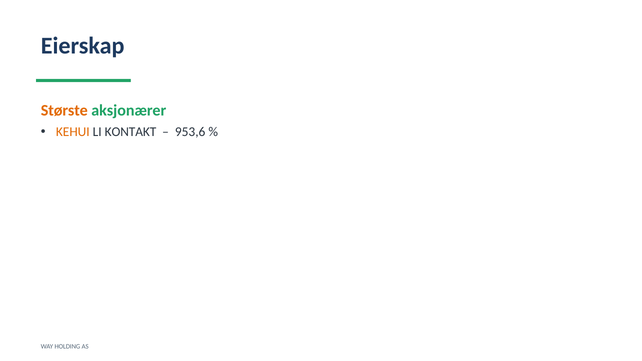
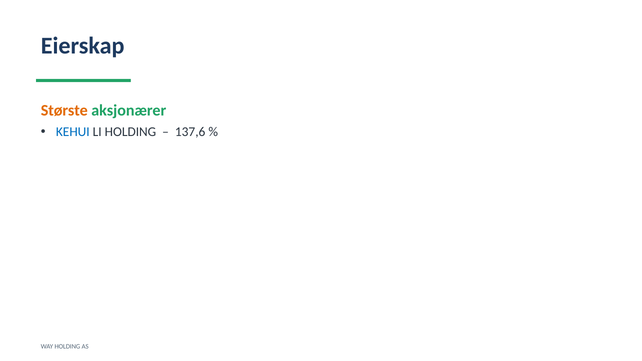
KEHUI colour: orange -> blue (73, 132)
LI KONTAKT: KONTAKT -> HOLDING (130, 132)
953,6: 953,6 -> 137,6 (190, 132)
